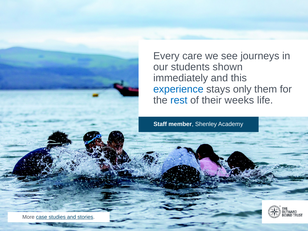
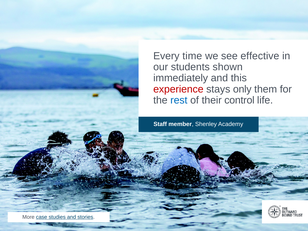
care: care -> time (192, 56)
journeys: journeys -> effective (260, 56)
experience colour: blue -> red (178, 89)
weeks: weeks -> control (239, 100)
